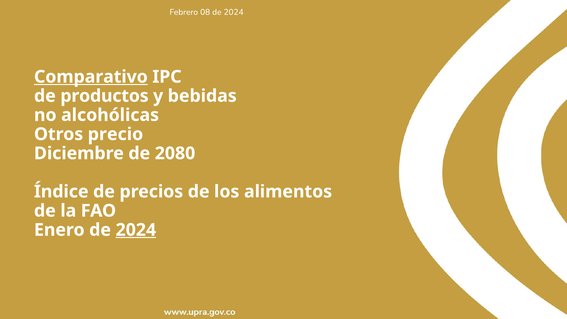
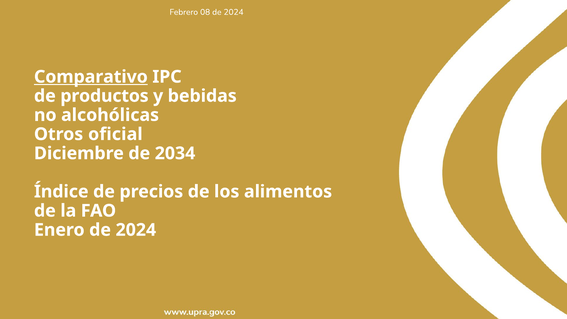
precio: precio -> oficial (115, 134)
2080: 2080 -> 2034 (175, 153)
2024 underline: present -> none (136, 230)
